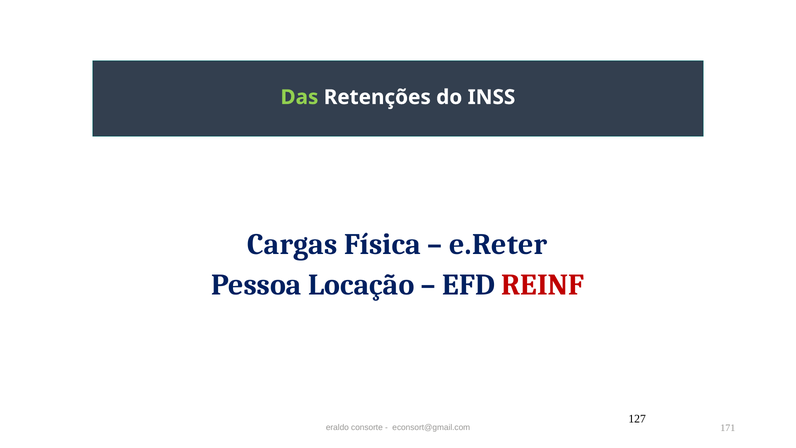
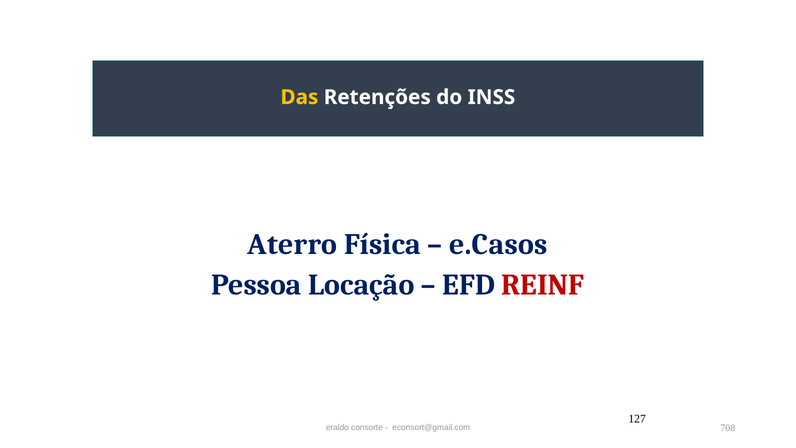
Das colour: light green -> yellow (299, 97)
Cargas: Cargas -> Aterro (292, 244)
e.Reter: e.Reter -> e.Casos (498, 244)
171: 171 -> 708 (728, 428)
